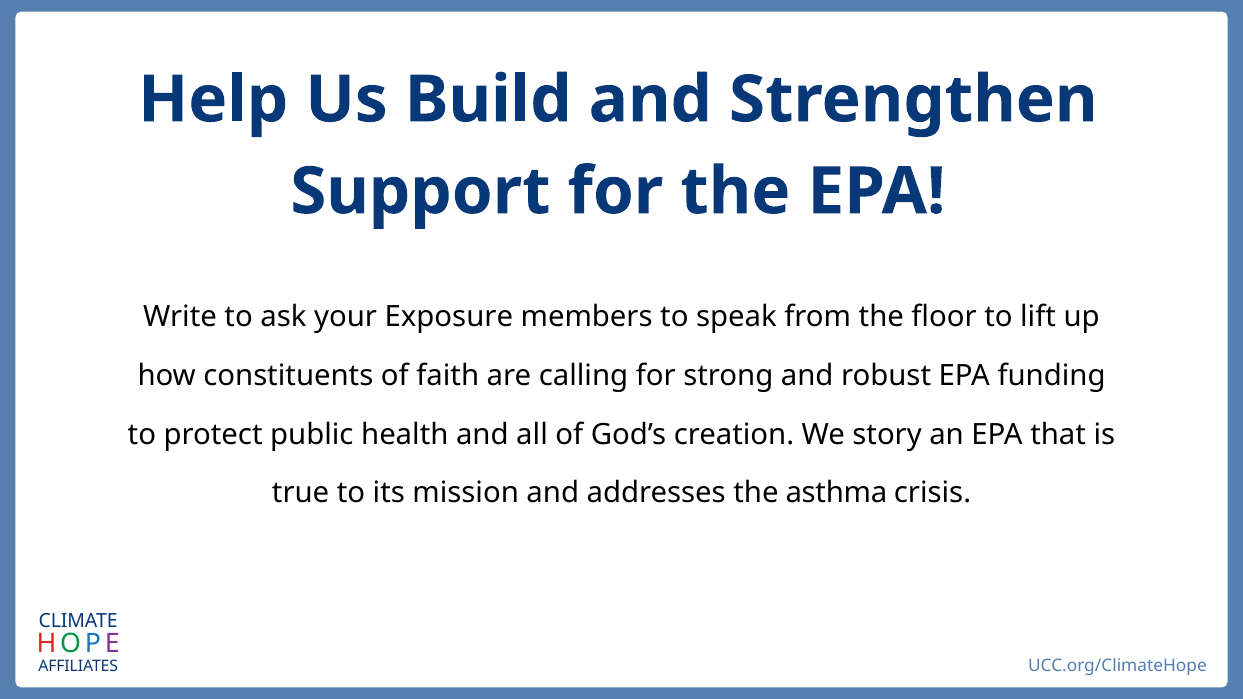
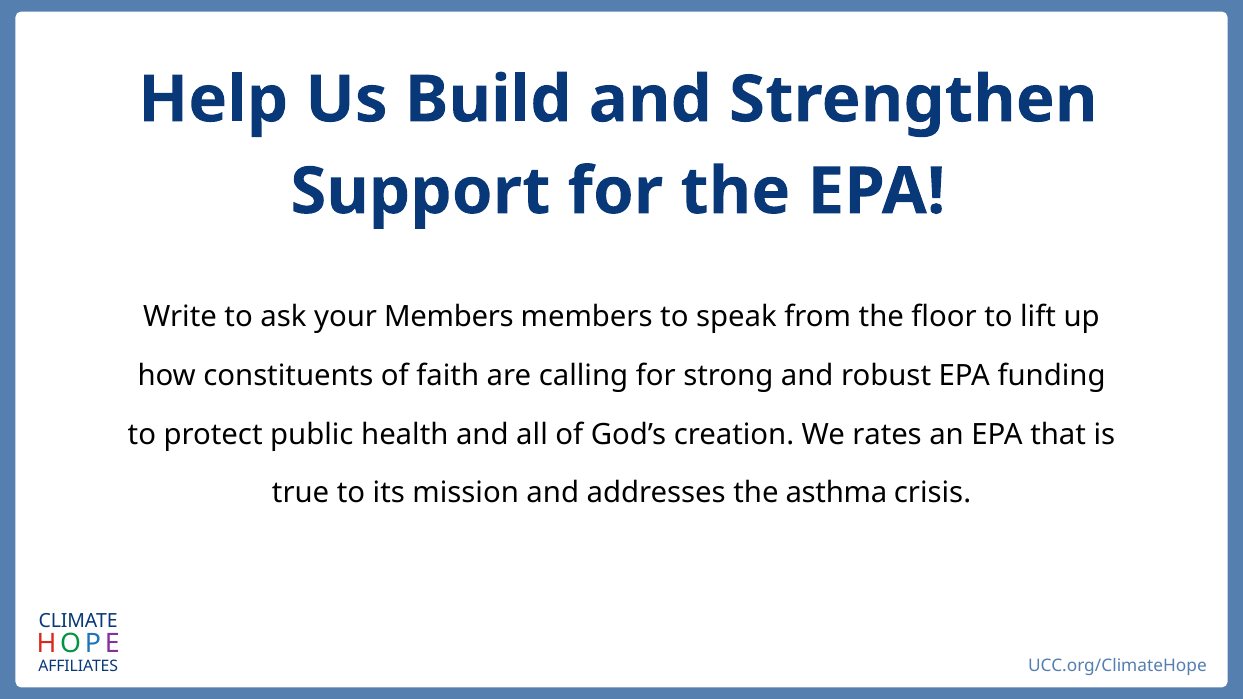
your Exposure: Exposure -> Members (449, 317)
story: story -> rates (887, 434)
